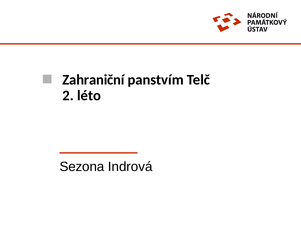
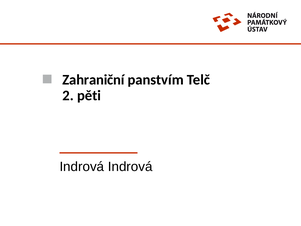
léto: léto -> pěti (89, 95)
Sezona: Sezona -> Indrová (82, 166)
